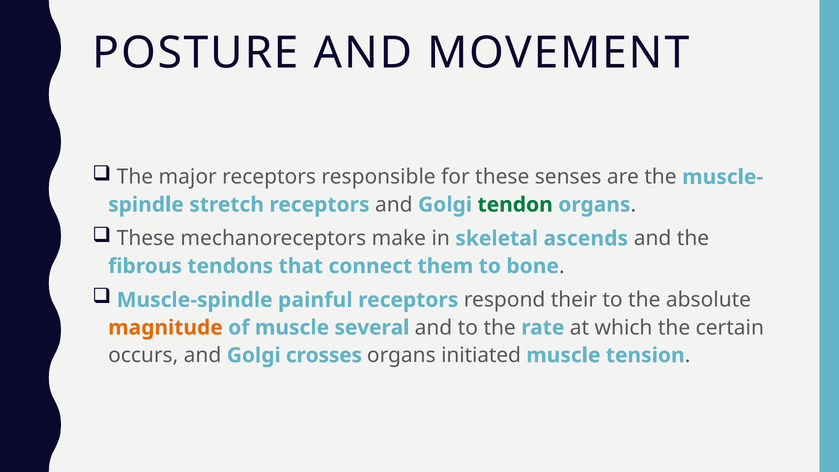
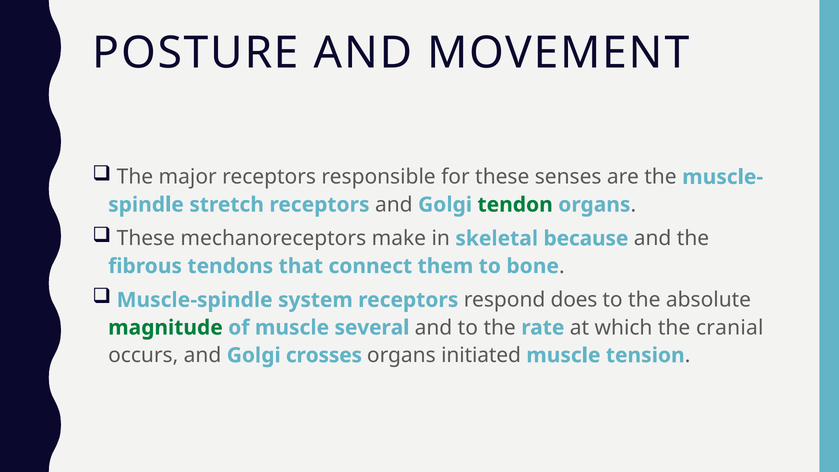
ascends: ascends -> because (586, 238)
painful: painful -> system (315, 300)
their: their -> does (574, 300)
magnitude colour: orange -> green (165, 328)
certain: certain -> cranial (730, 328)
